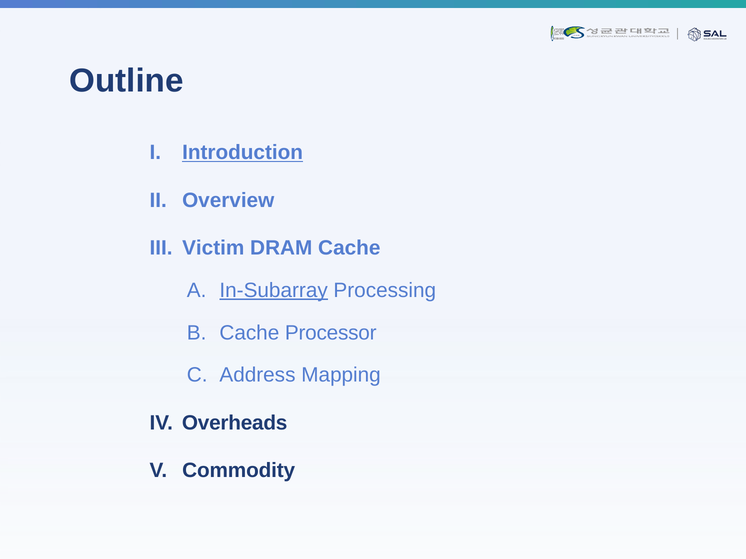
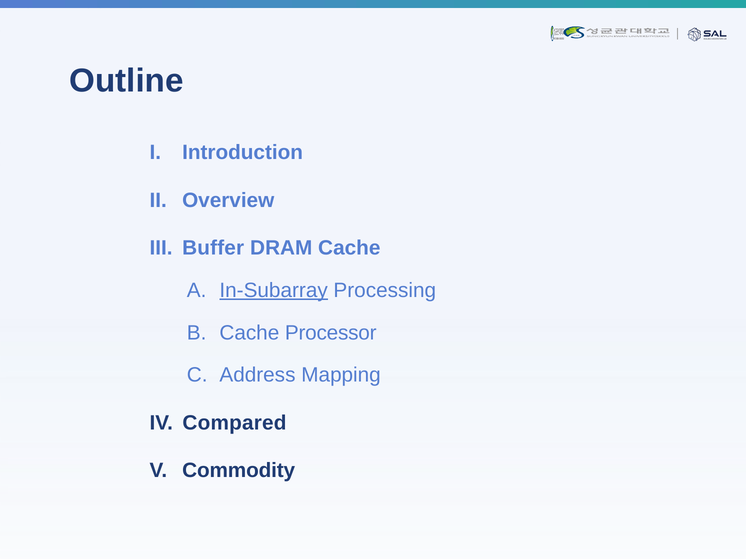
Introduction underline: present -> none (243, 153)
Victim: Victim -> Buffer (213, 248)
Overheads: Overheads -> Compared (234, 423)
